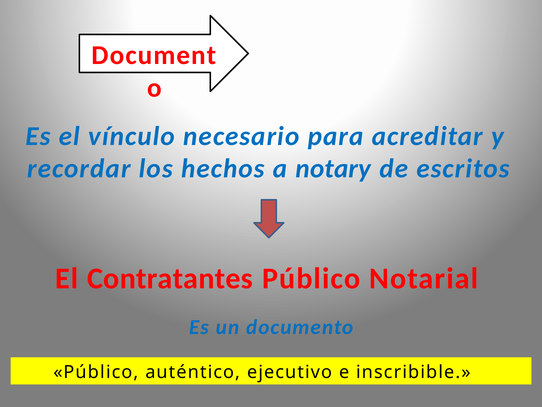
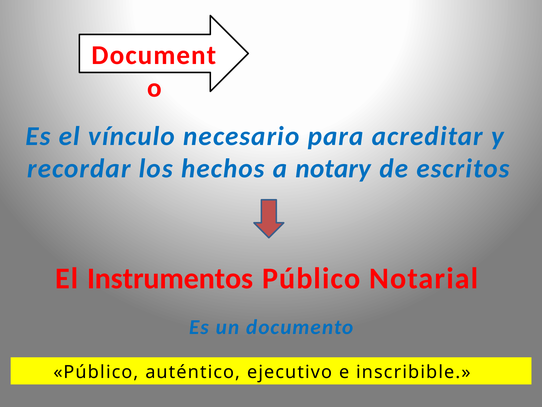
Contratantes: Contratantes -> Instrumentos (170, 278)
